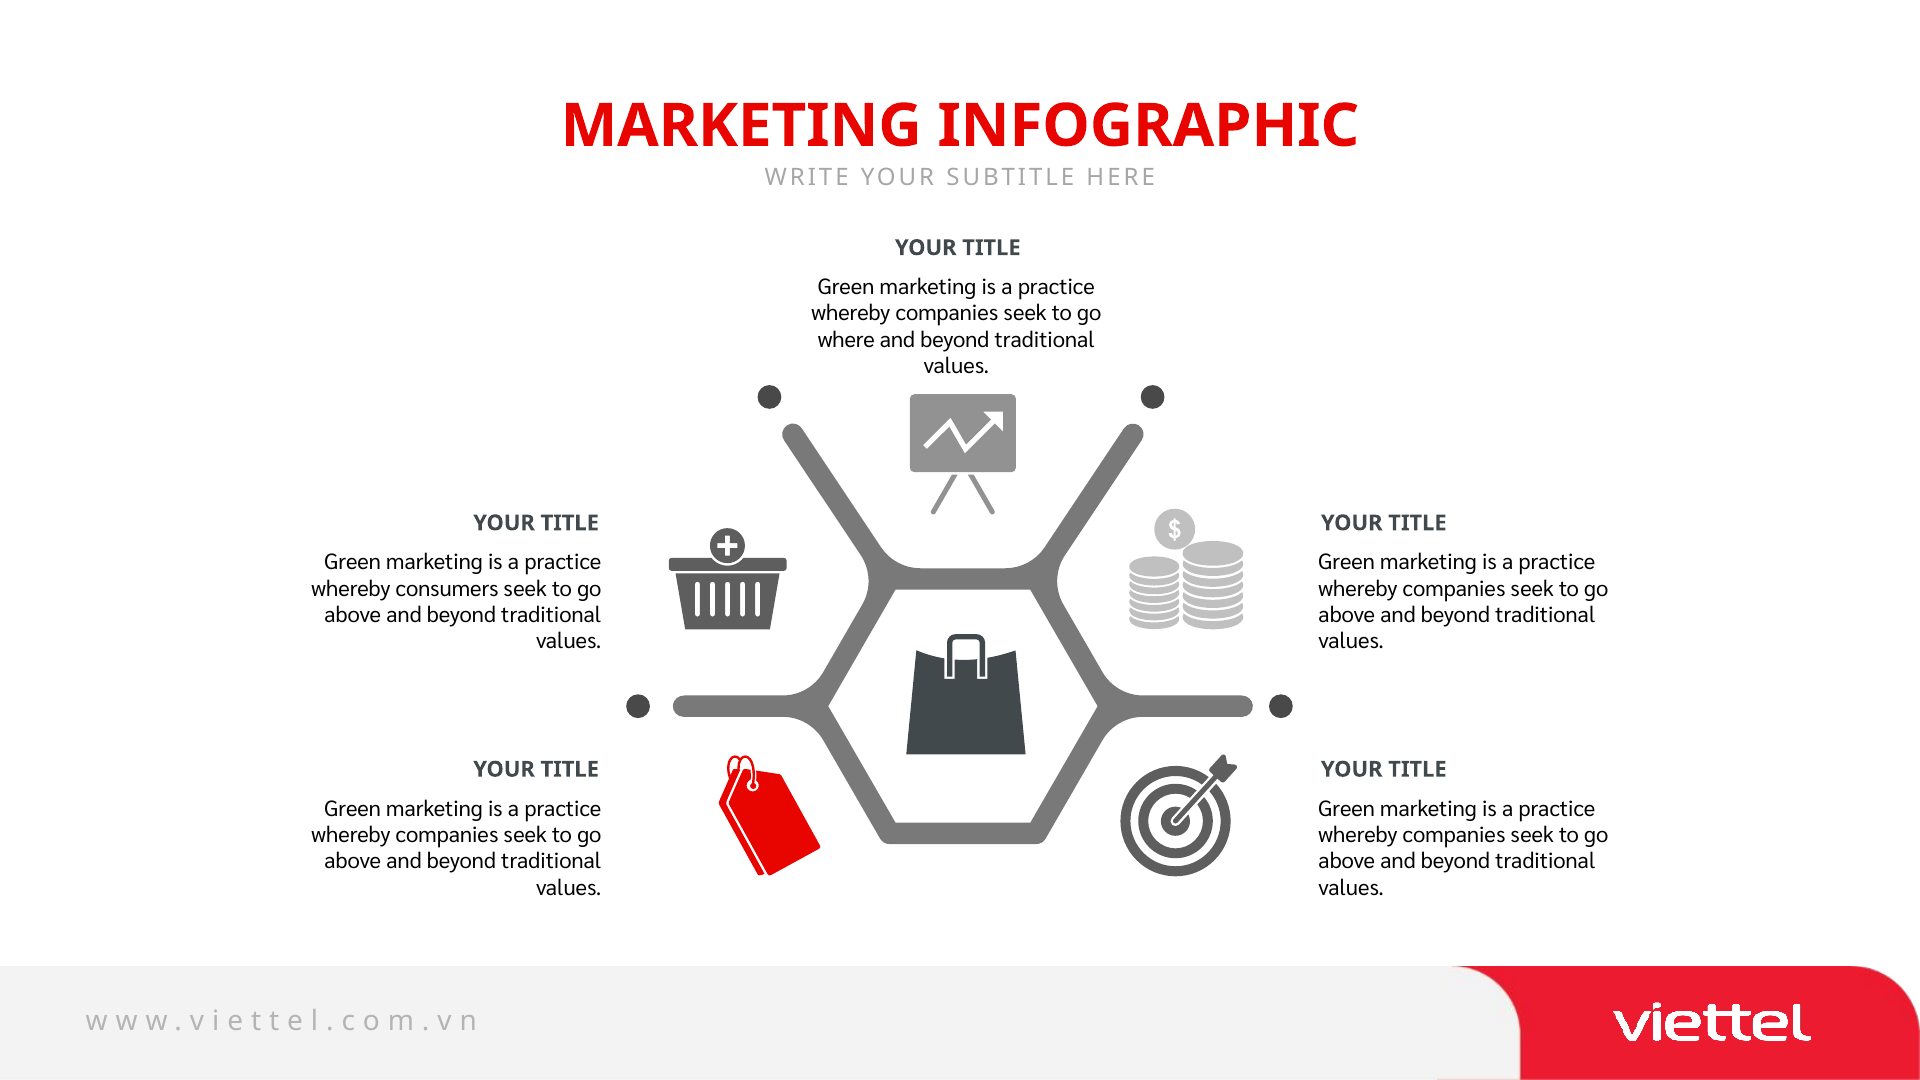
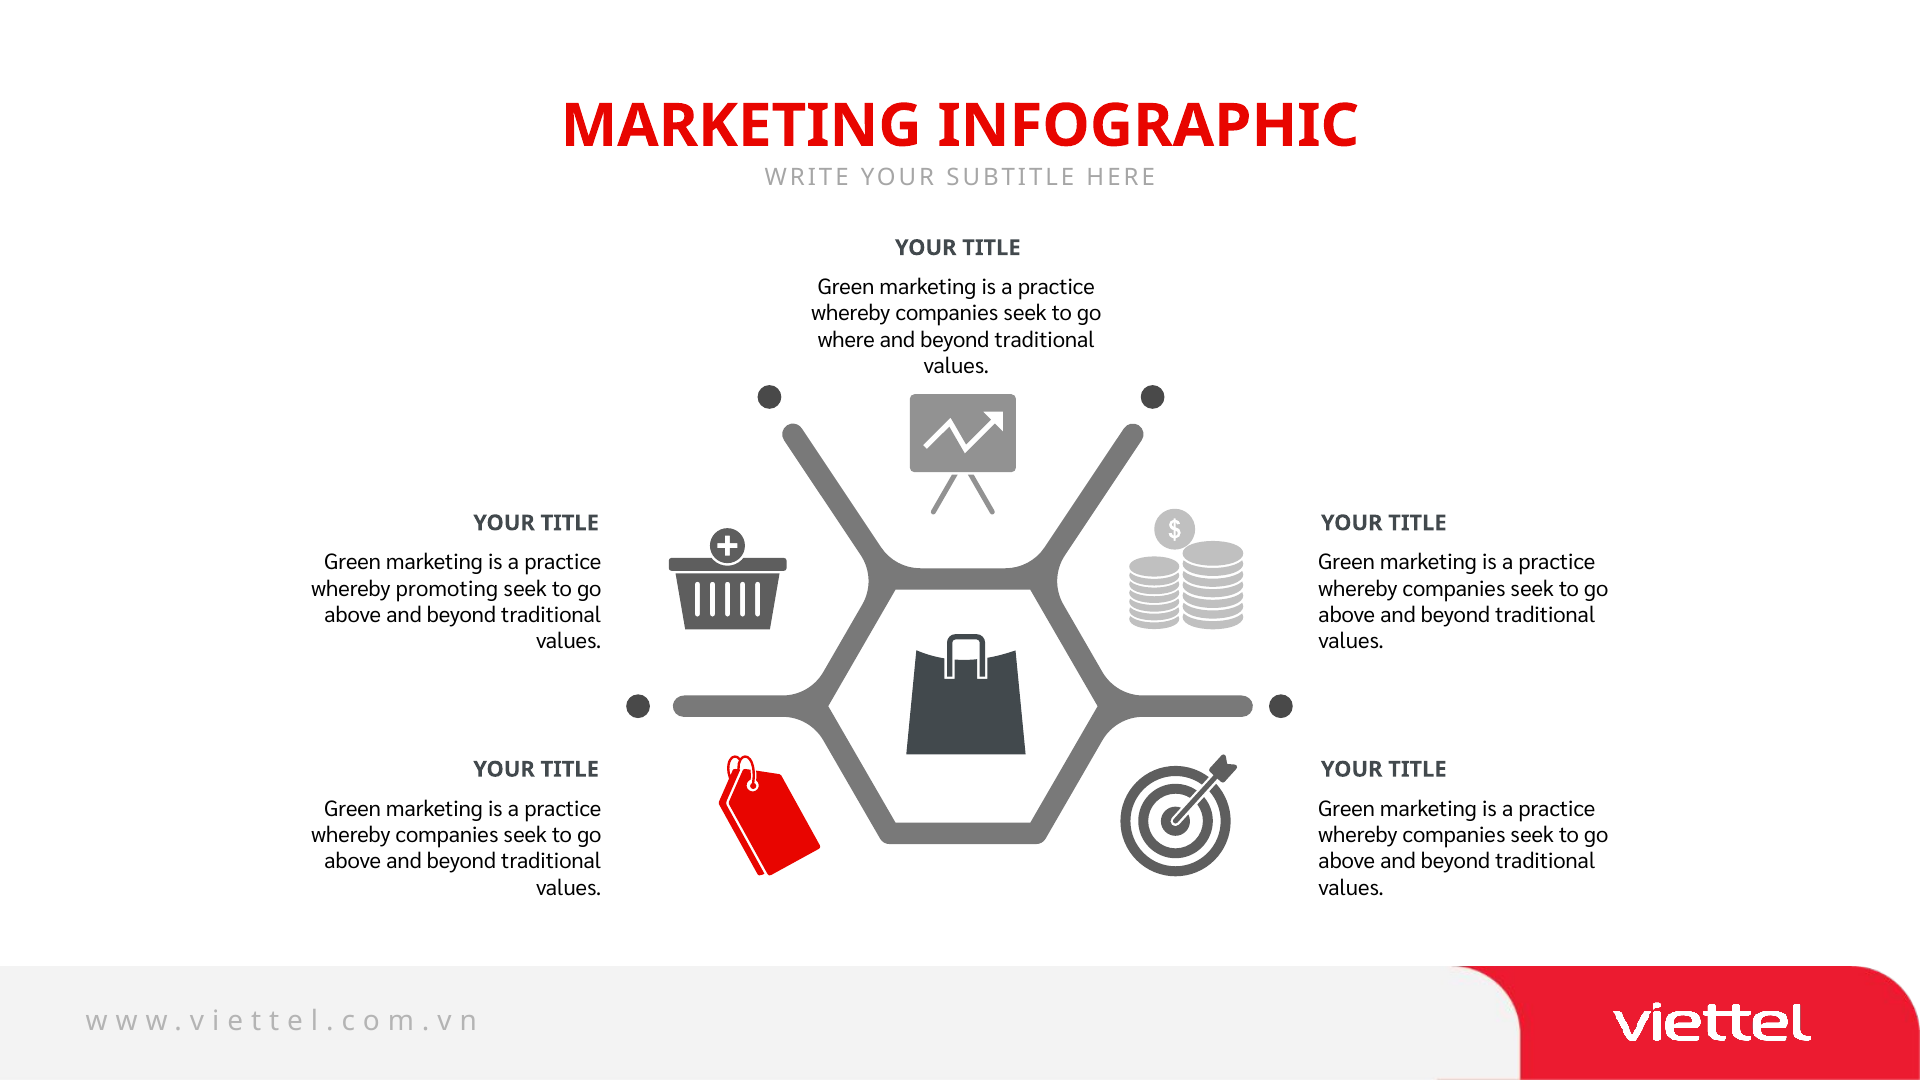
consumers: consumers -> promoting (447, 589)
